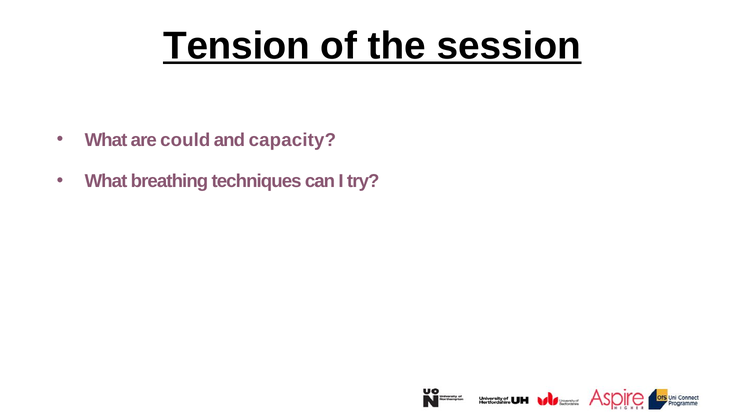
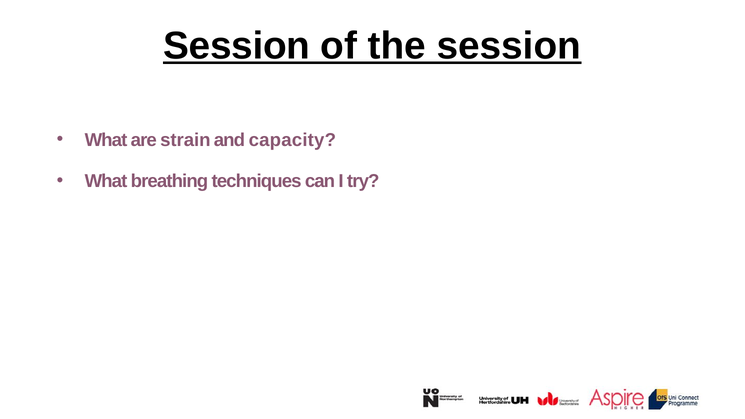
Tension: Tension -> Session (237, 46)
could: could -> strain (185, 140)
